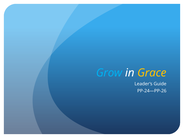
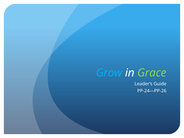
Grace colour: yellow -> light green (152, 73)
